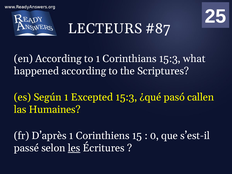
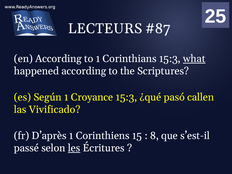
what underline: none -> present (194, 59)
Excepted: Excepted -> Croyance (92, 97)
Humaines: Humaines -> Vivificado (55, 110)
0: 0 -> 8 (154, 136)
